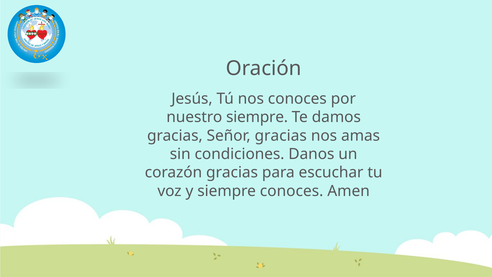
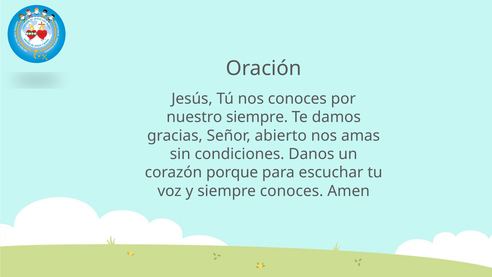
Señor gracias: gracias -> abierto (281, 135)
corazón gracias: gracias -> porque (232, 172)
